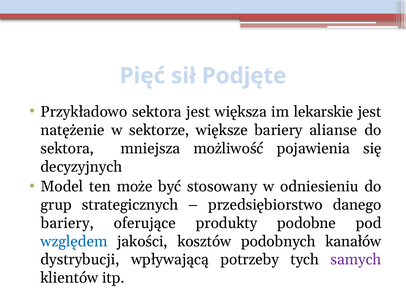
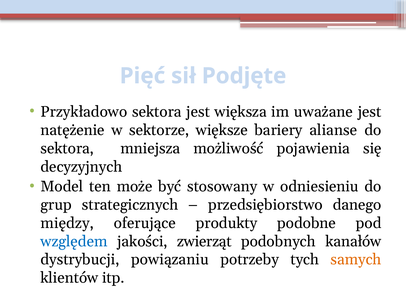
lekarskie: lekarskie -> uważane (323, 112)
bariery: bariery -> między (67, 223)
kosztów: kosztów -> zwierząt (204, 242)
wpływającą: wpływającą -> powiązaniu (170, 260)
samych colour: purple -> orange (356, 260)
